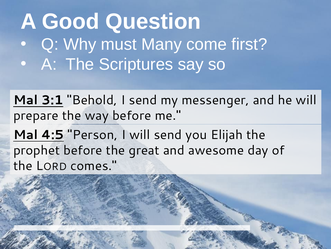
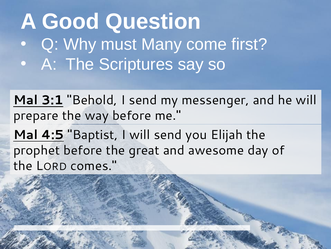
Person: Person -> Baptist (93, 134)
